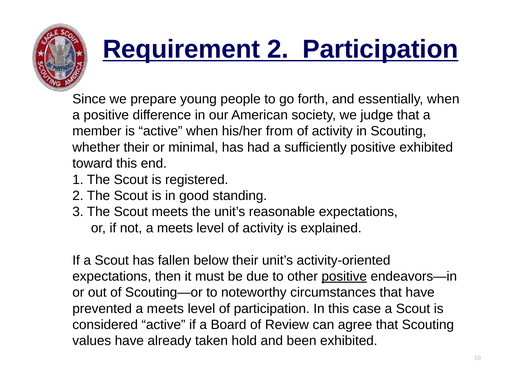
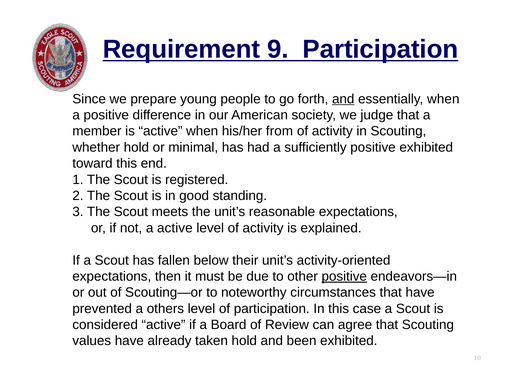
Requirement 2: 2 -> 9 (278, 49)
and underline: none -> present (343, 99)
whether their: their -> hold (136, 147)
not a meets: meets -> active (175, 228)
prevented a meets: meets -> others (165, 308)
